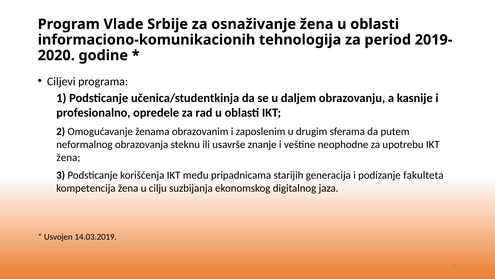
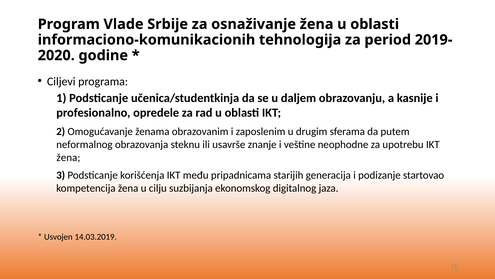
fakulteta: fakulteta -> startovao (424, 175)
